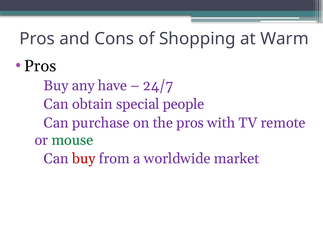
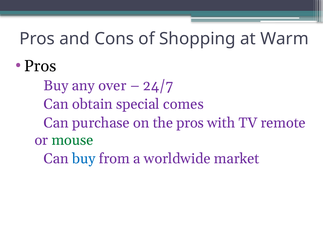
have: have -> over (112, 86)
people: people -> comes (183, 104)
buy colour: red -> blue (84, 159)
